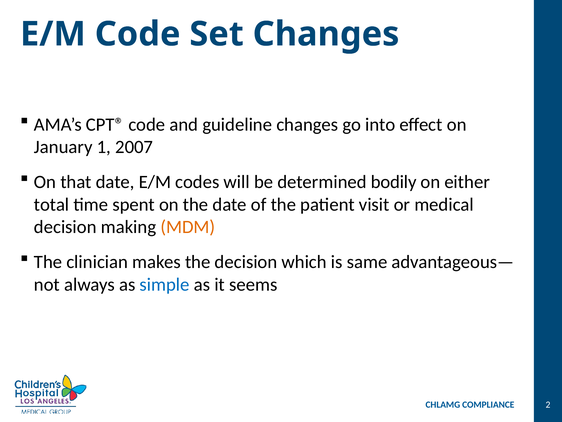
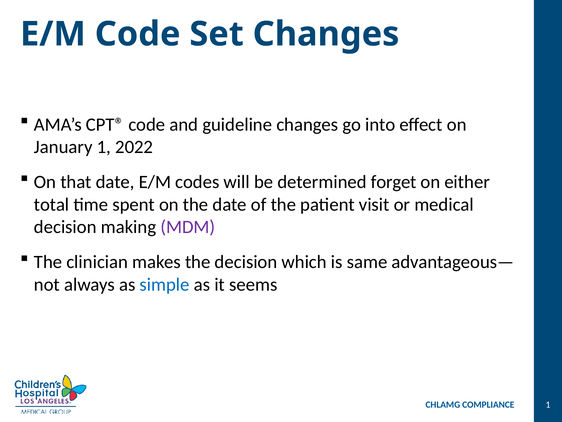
2007: 2007 -> 2022 (134, 147)
bodily: bodily -> forget (394, 182)
MDM colour: orange -> purple (188, 227)
COMPLIANCE 2: 2 -> 1 (548, 404)
